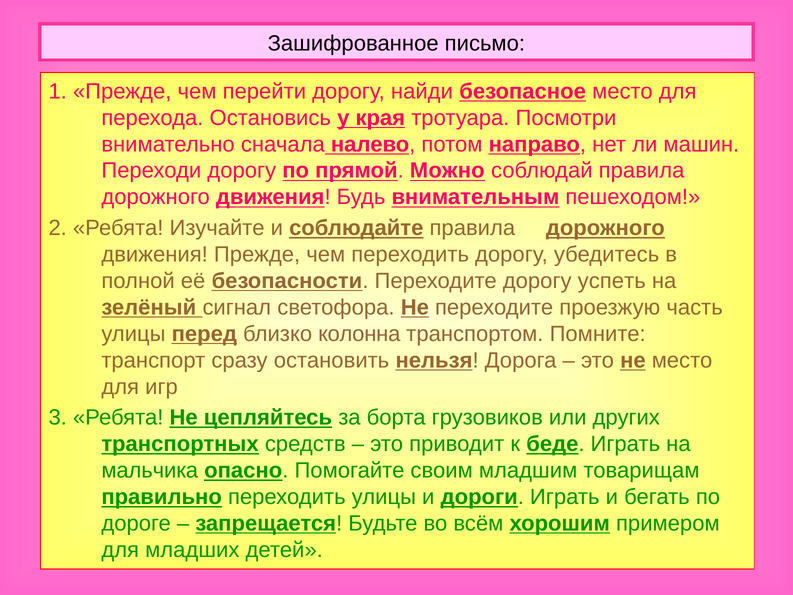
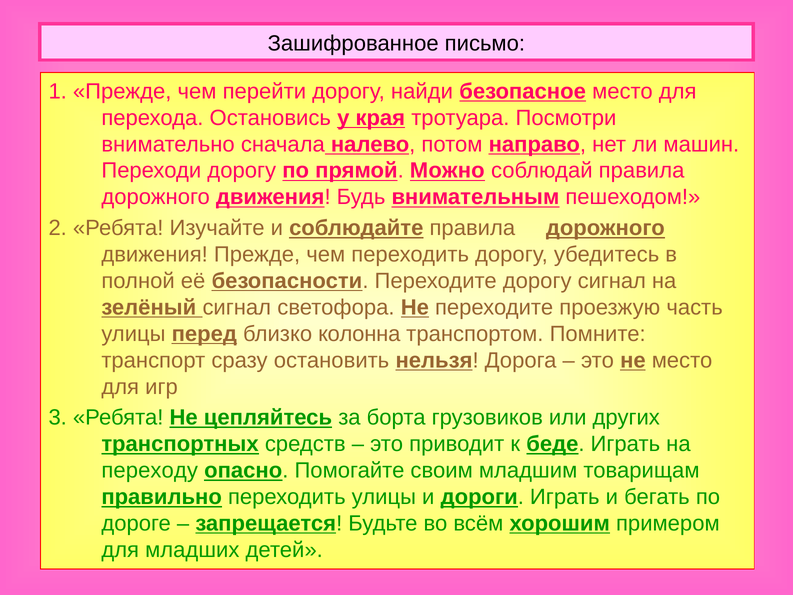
дорогу успеть: успеть -> сигнал (612, 281)
мальчика: мальчика -> переходу (150, 470)
